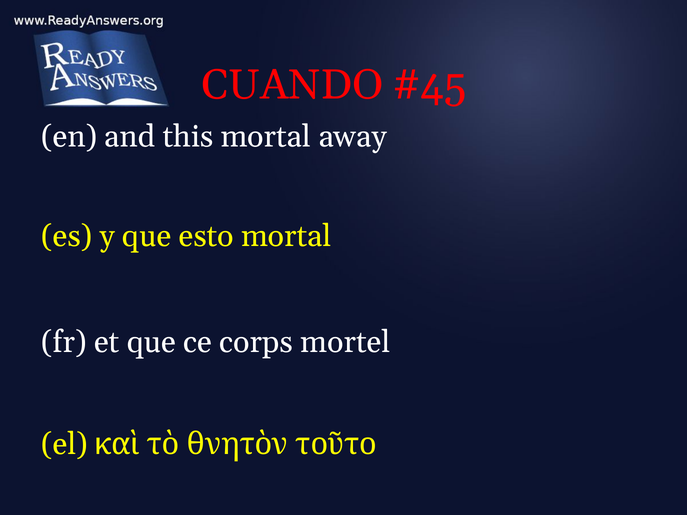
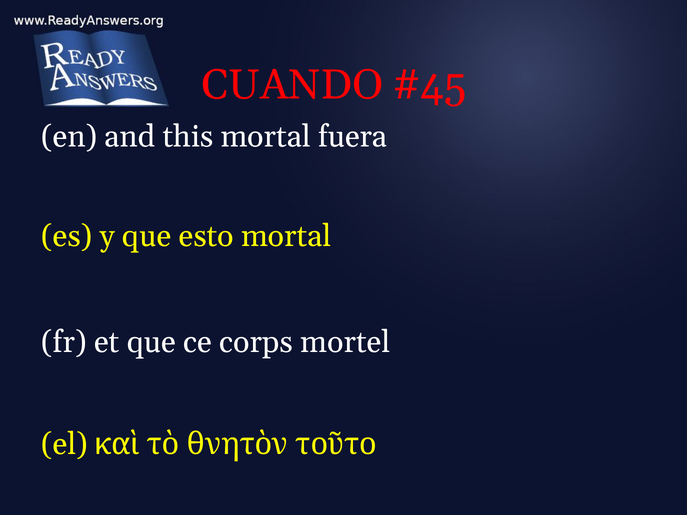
away: away -> fuera (353, 137)
